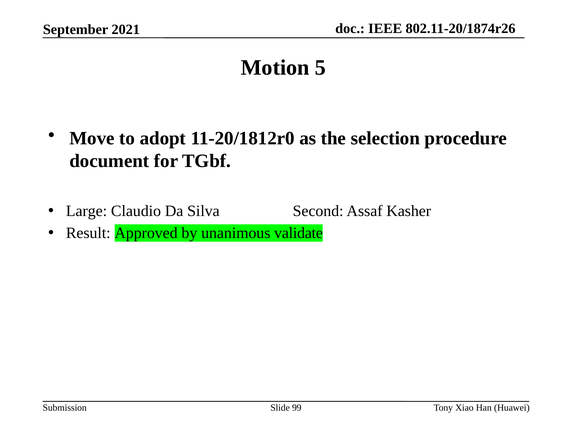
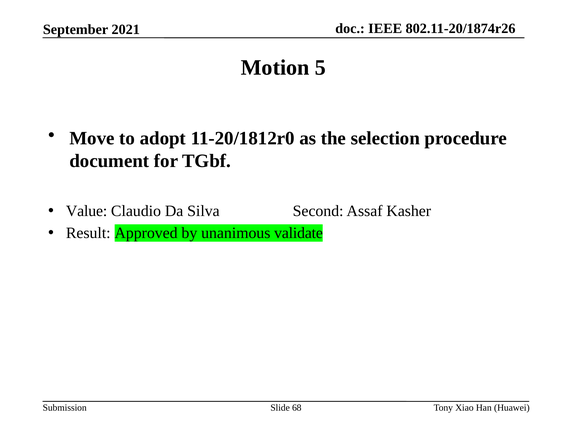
Large: Large -> Value (87, 211)
99: 99 -> 68 (297, 408)
